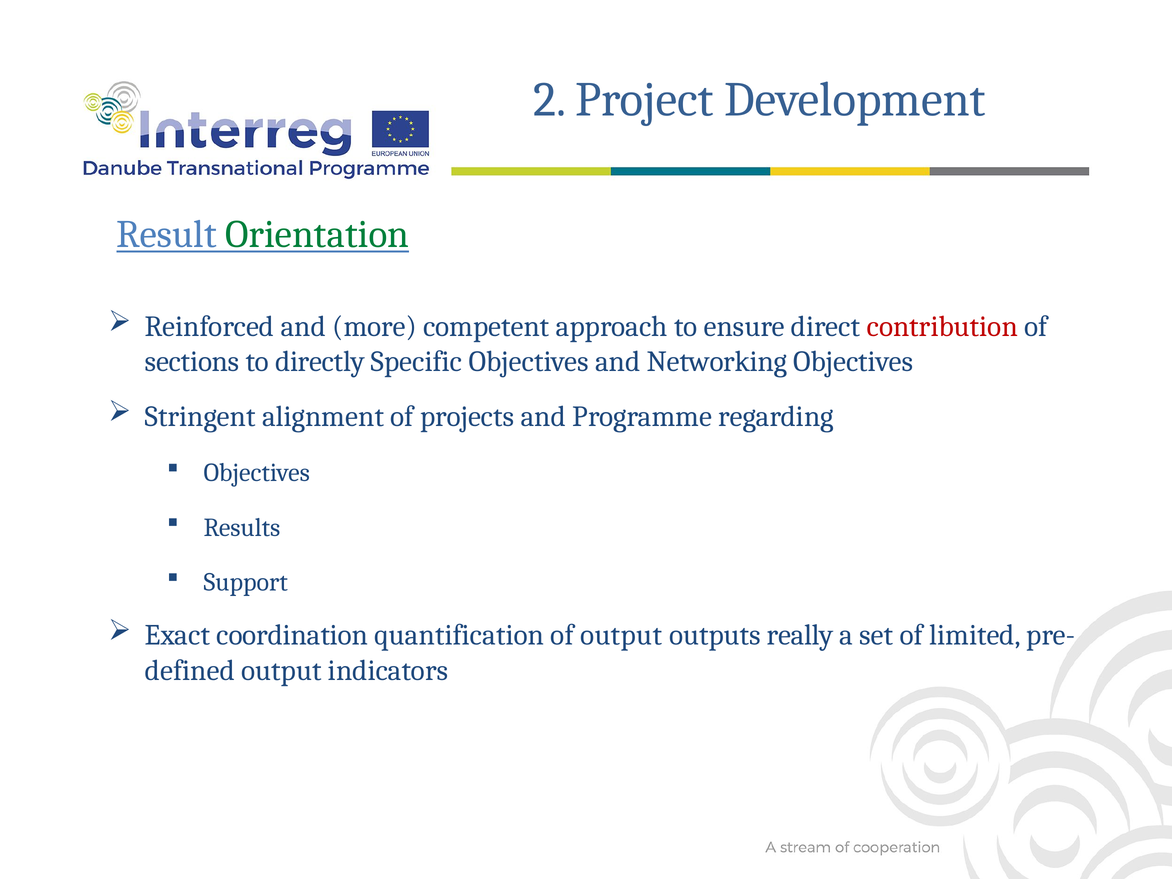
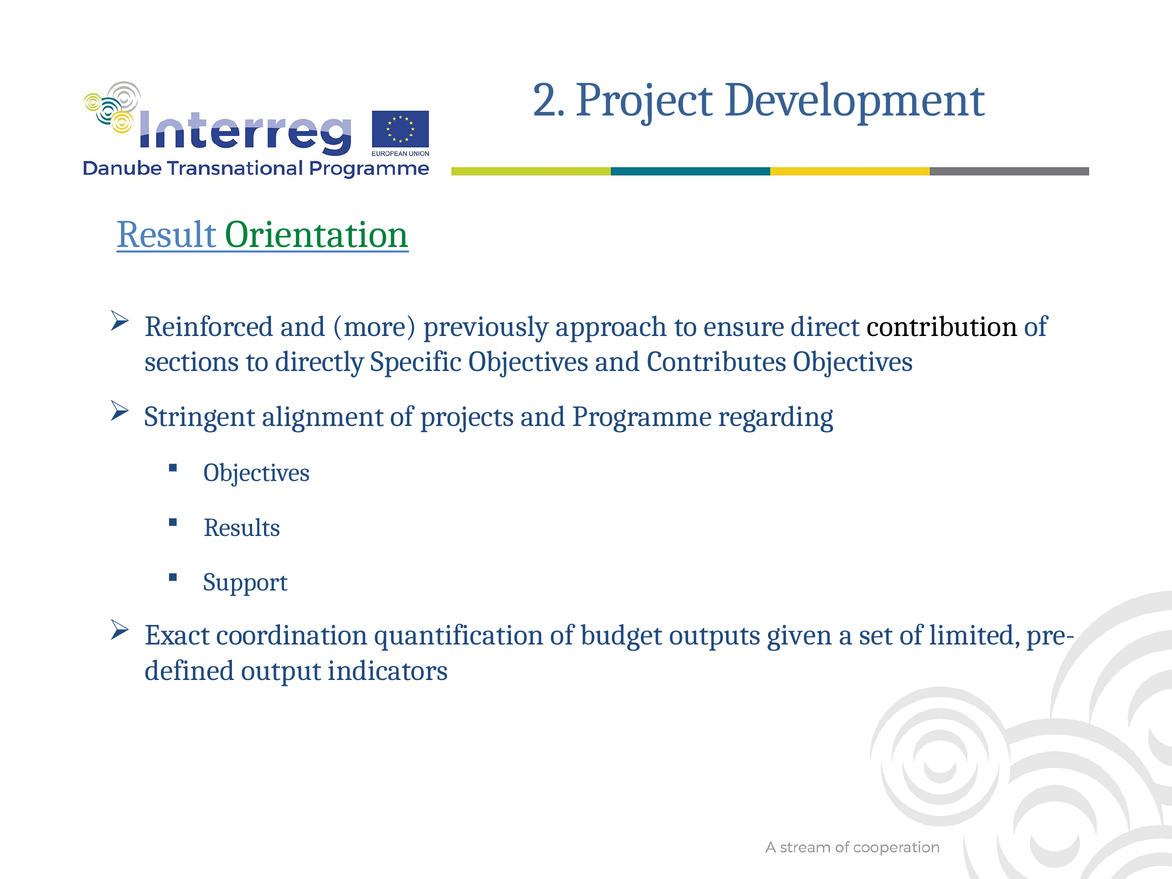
competent: competent -> previously (486, 326)
contribution colour: red -> black (942, 326)
Networking: Networking -> Contributes (717, 362)
of output: output -> budget (621, 635)
really: really -> given (800, 635)
